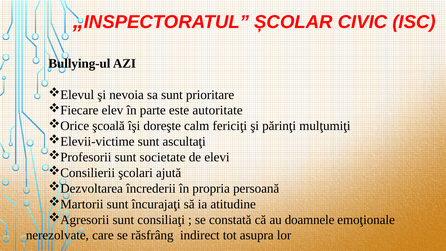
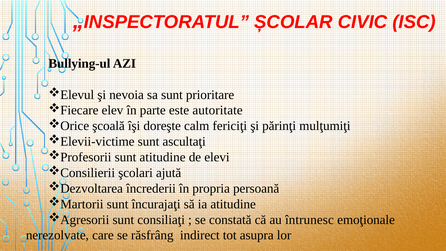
sunt societate: societate -> atitudine (163, 157)
doamnele: doamnele -> întrunesc (309, 220)
